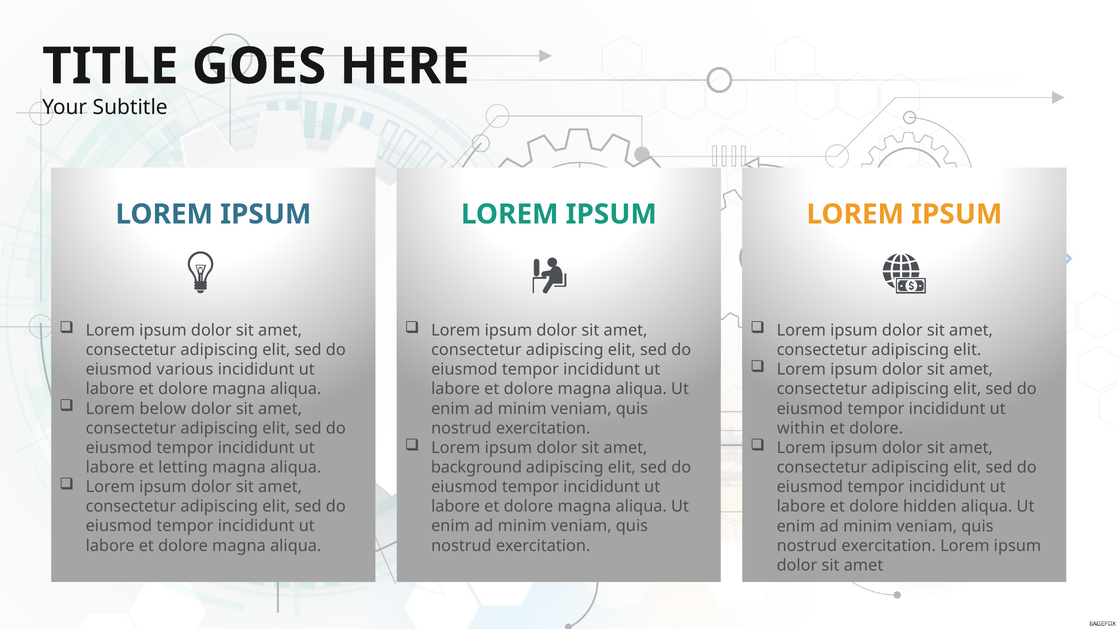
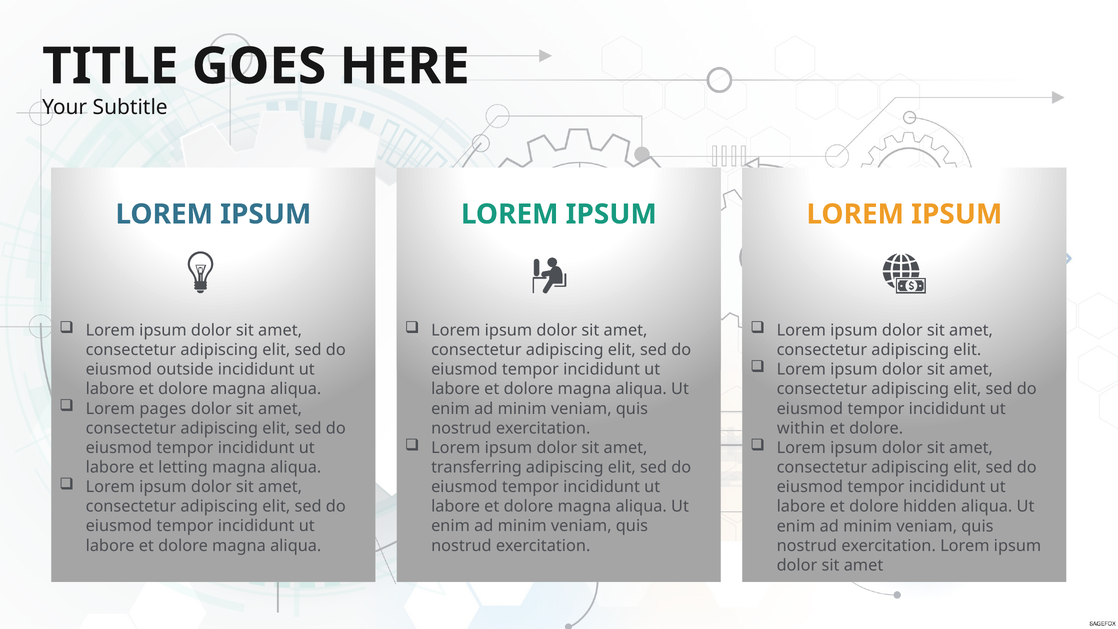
various: various -> outside (185, 369)
below: below -> pages (163, 409)
background: background -> transferring (476, 467)
